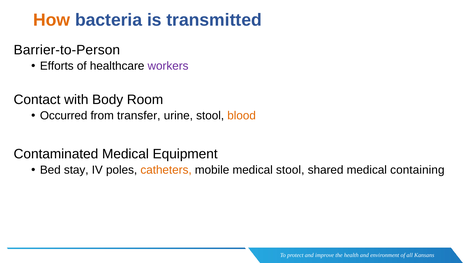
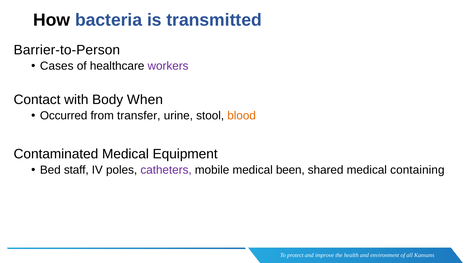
How colour: orange -> black (52, 20)
Efforts: Efforts -> Cases (57, 66)
Room: Room -> When (145, 100)
stay: stay -> staff (76, 170)
catheters colour: orange -> purple (166, 170)
medical stool: stool -> been (290, 170)
